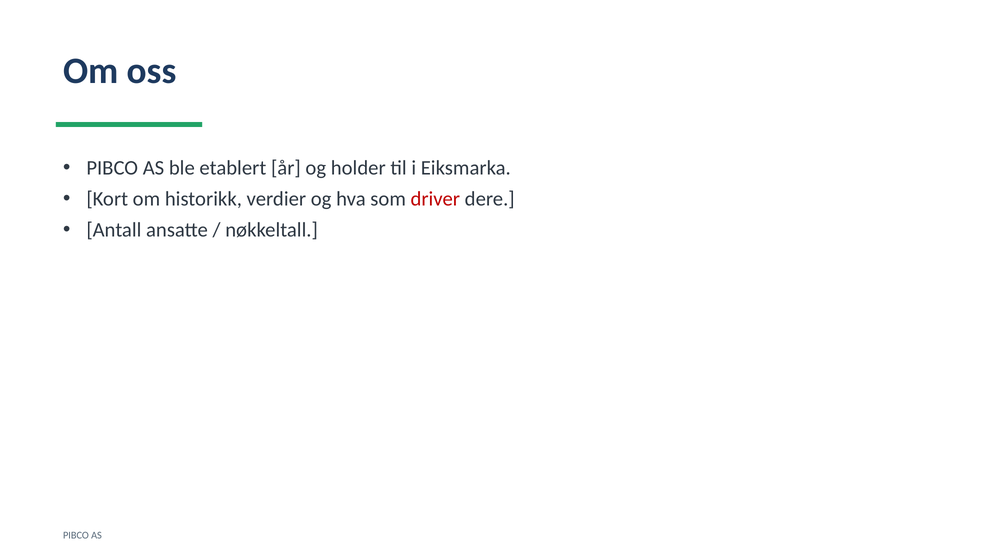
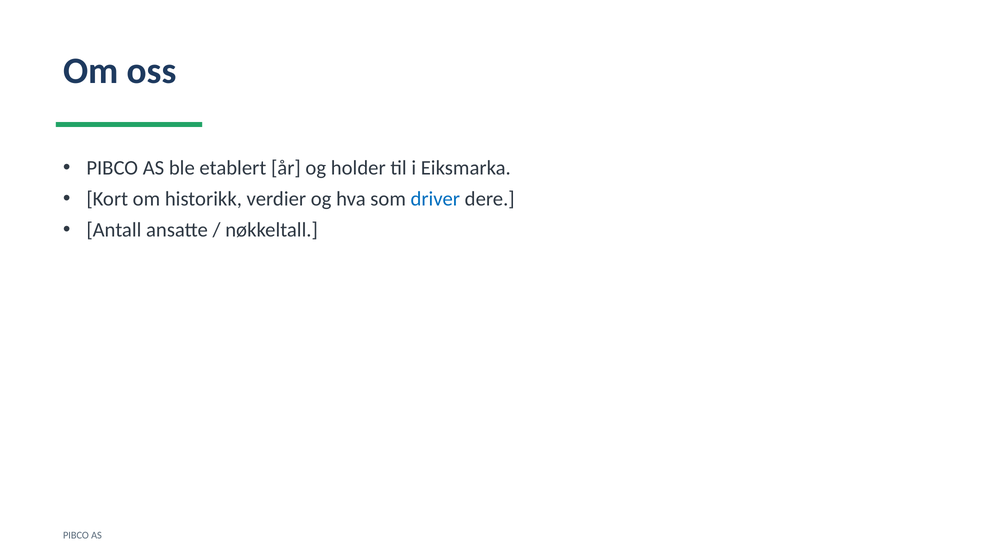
driver colour: red -> blue (435, 199)
